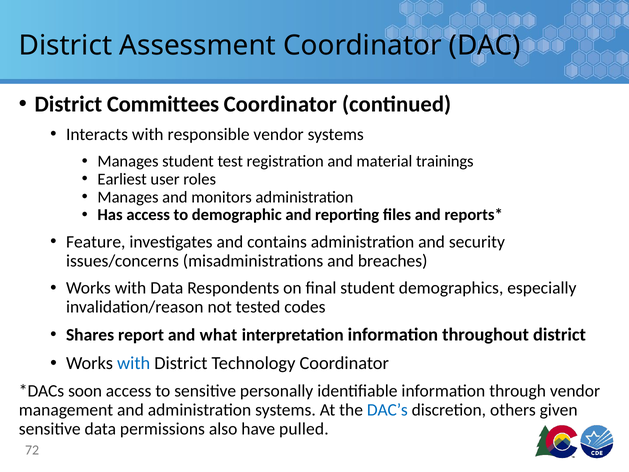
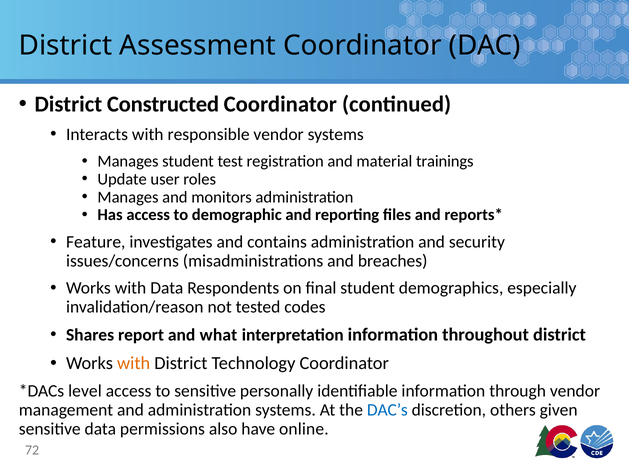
Committees: Committees -> Constructed (163, 104)
Earliest: Earliest -> Update (122, 179)
with colour: blue -> orange (134, 363)
soon: soon -> level (85, 391)
pulled: pulled -> online (304, 429)
